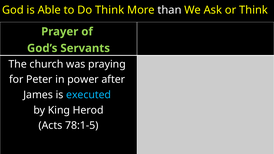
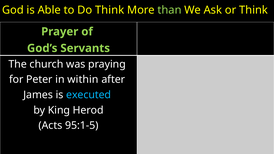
than colour: white -> light green (169, 10)
power: power -> within (83, 80)
78:1-5: 78:1-5 -> 95:1-5 (82, 126)
